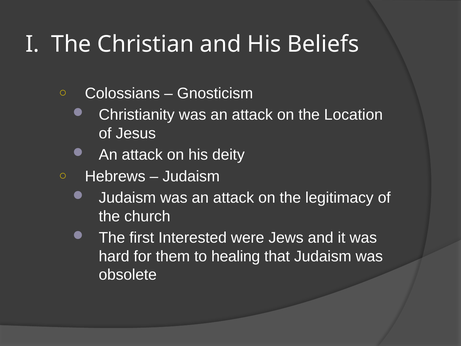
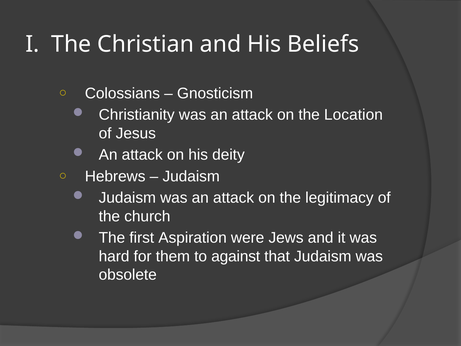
Interested: Interested -> Aspiration (193, 238)
healing: healing -> against (236, 256)
